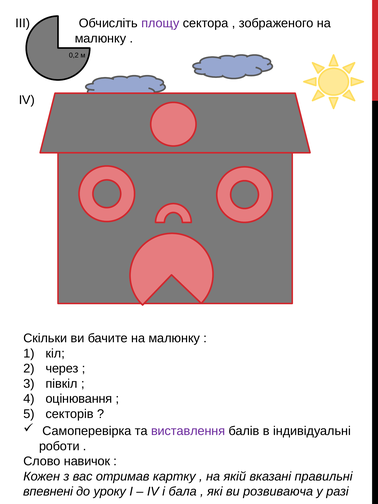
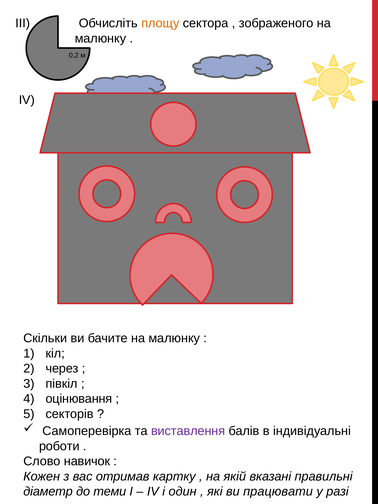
площу colour: purple -> orange (160, 23)
впевнені: впевнені -> діаметр (48, 491)
уроку: уроку -> теми (110, 491)
бала: бала -> один (183, 491)
розвиваюча: розвиваюча -> працювати (278, 491)
